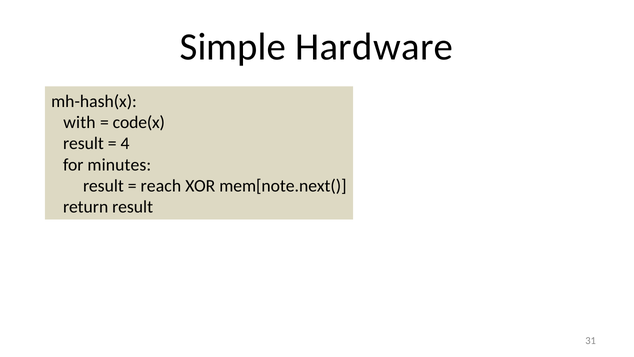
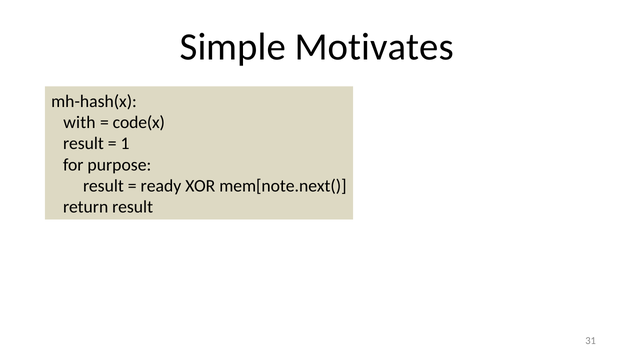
Hardware: Hardware -> Motivates (374, 47)
4: 4 -> 1 (125, 143)
minutes: minutes -> purpose (119, 165)
reach: reach -> ready (161, 186)
